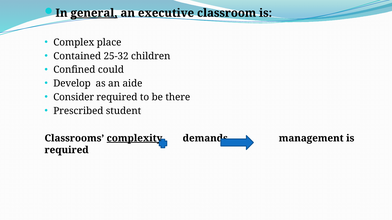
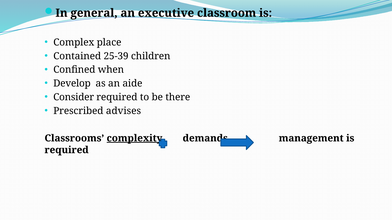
general underline: present -> none (94, 13)
25-32: 25-32 -> 25-39 (116, 56)
could: could -> when (111, 70)
student: student -> advises (124, 111)
